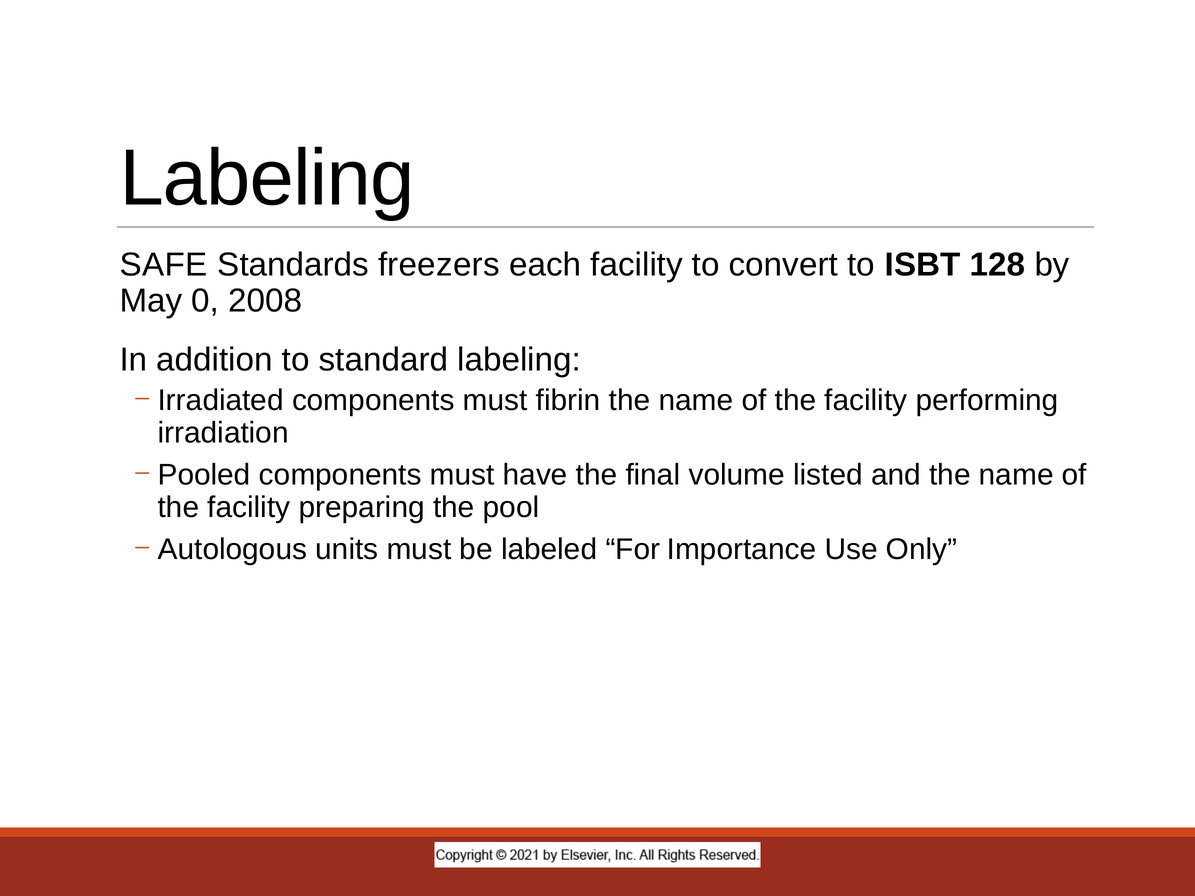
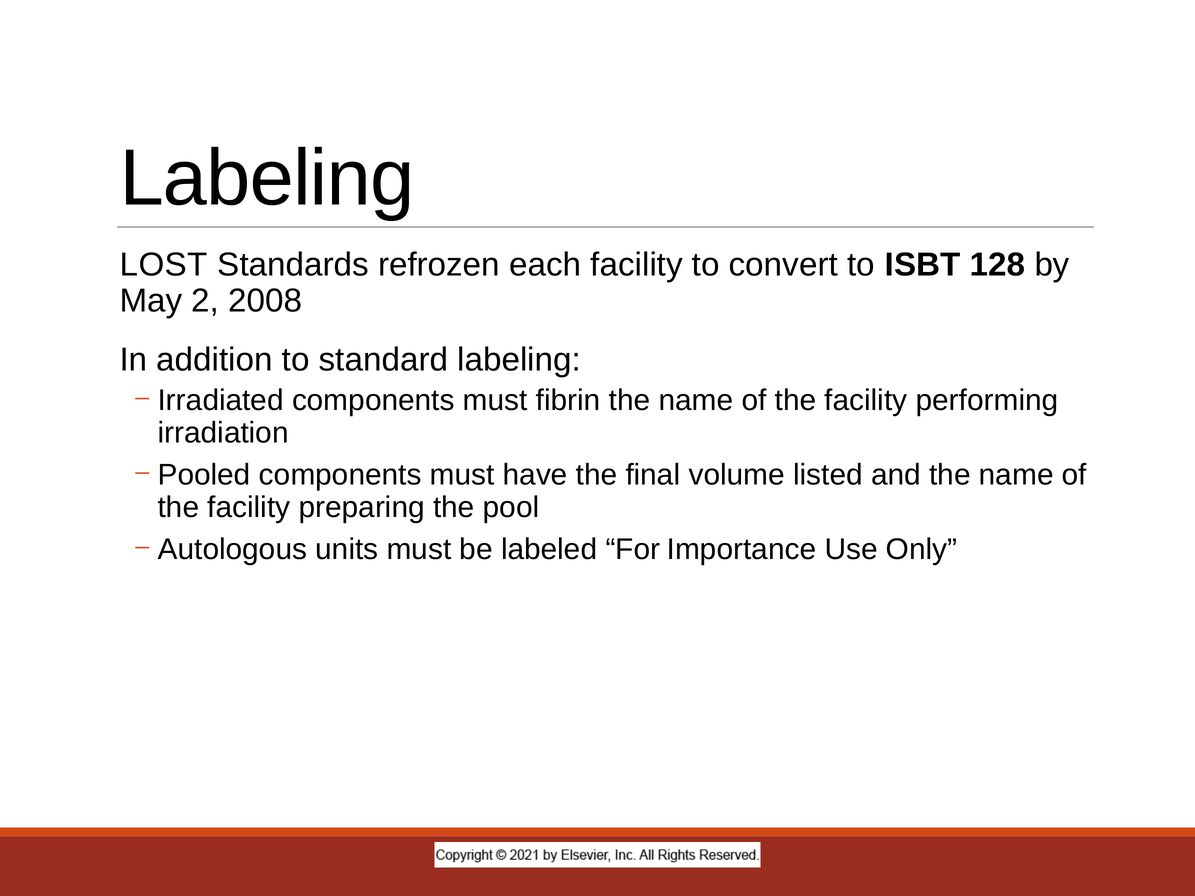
SAFE: SAFE -> LOST (164, 265)
freezers: freezers -> refrozen (439, 265)
0: 0 -> 2 (205, 301)
